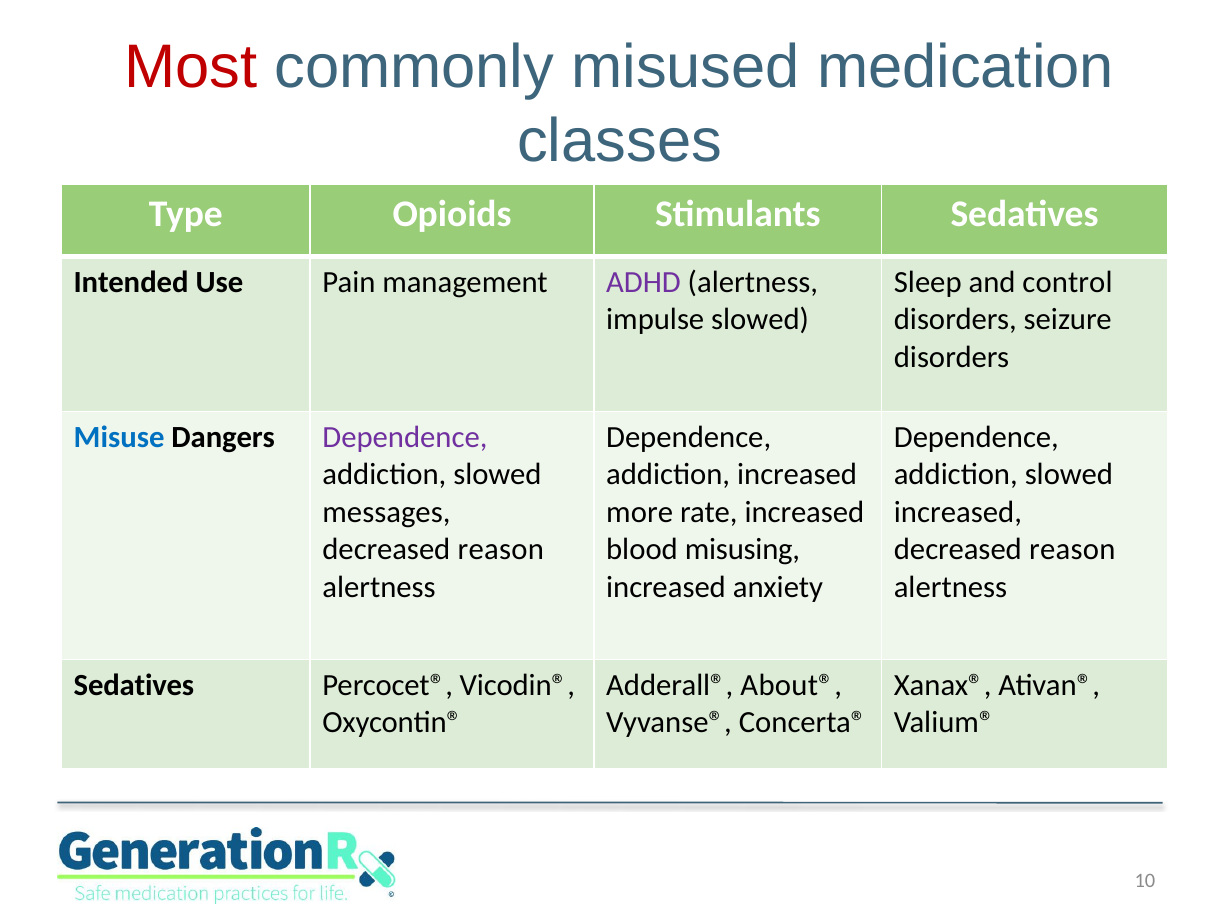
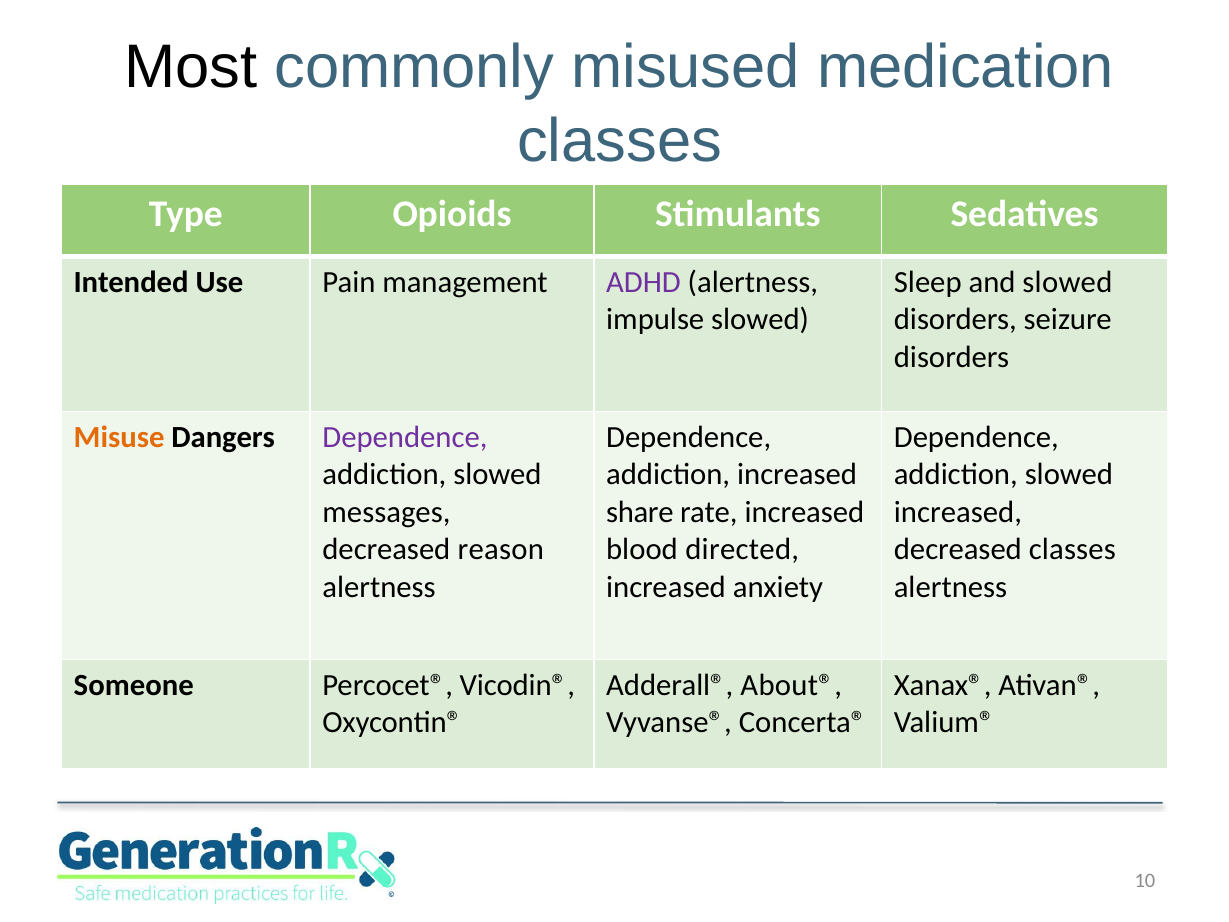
Most colour: red -> black (191, 68)
and control: control -> slowed (1067, 282)
Misuse colour: blue -> orange (119, 437)
more: more -> share (640, 512)
misusing: misusing -> directed (742, 549)
reason: reason -> classes (1072, 549)
Sedatives: Sedatives -> Someone (134, 685)
